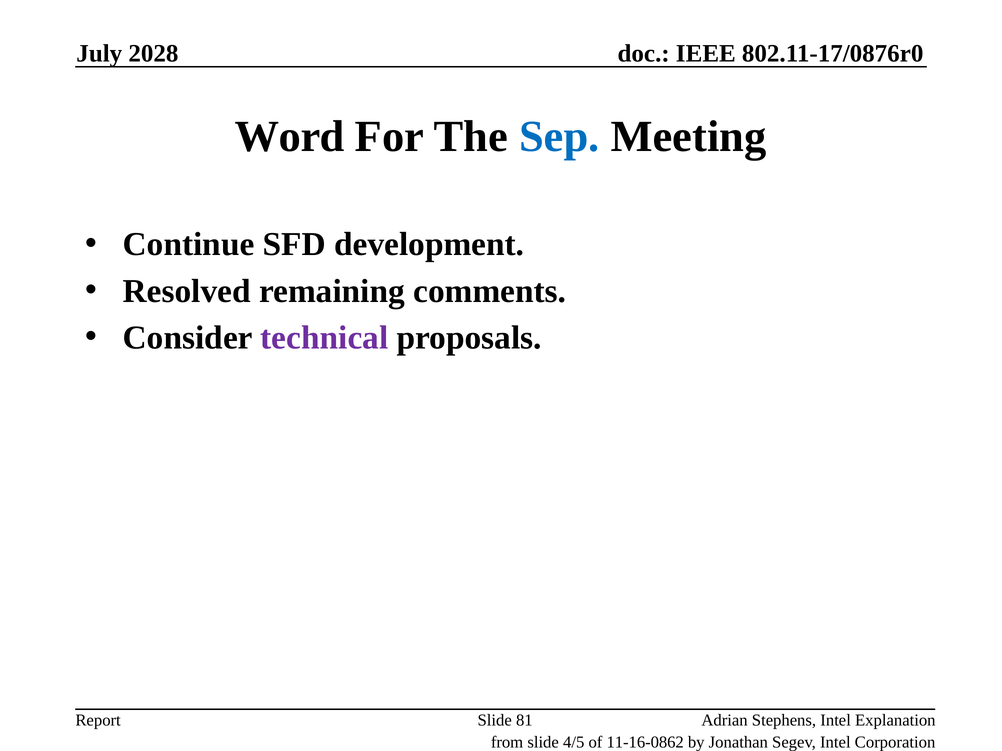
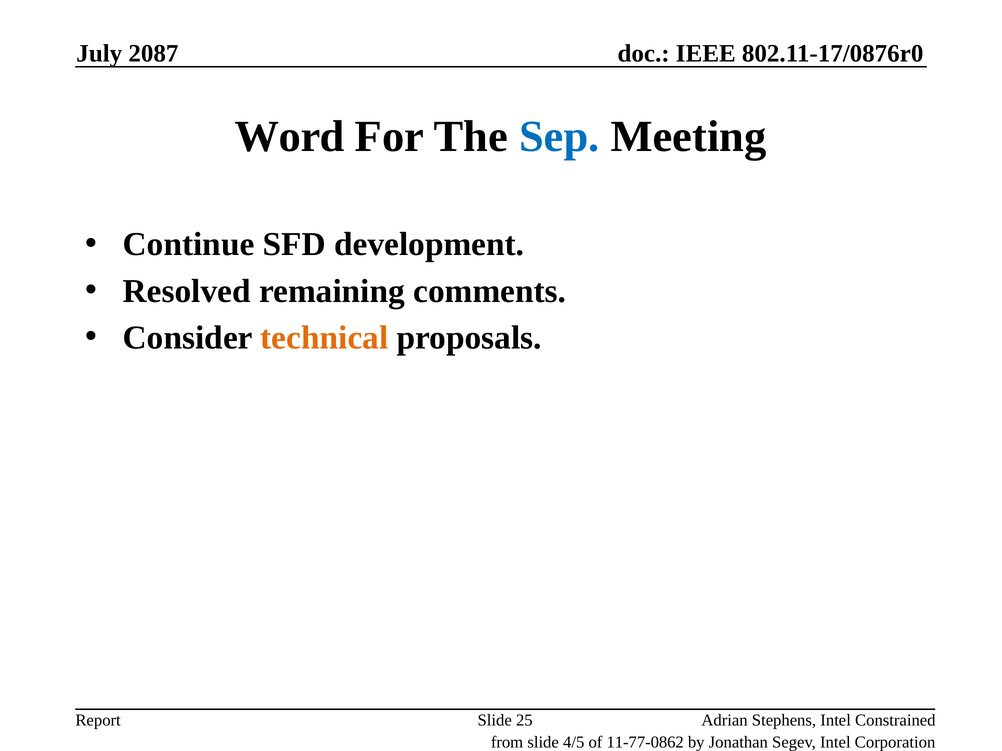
2028: 2028 -> 2087 (153, 53)
technical colour: purple -> orange (324, 338)
81: 81 -> 25 (524, 721)
Explanation: Explanation -> Constrained (895, 721)
11-16-0862: 11-16-0862 -> 11-77-0862 (645, 743)
